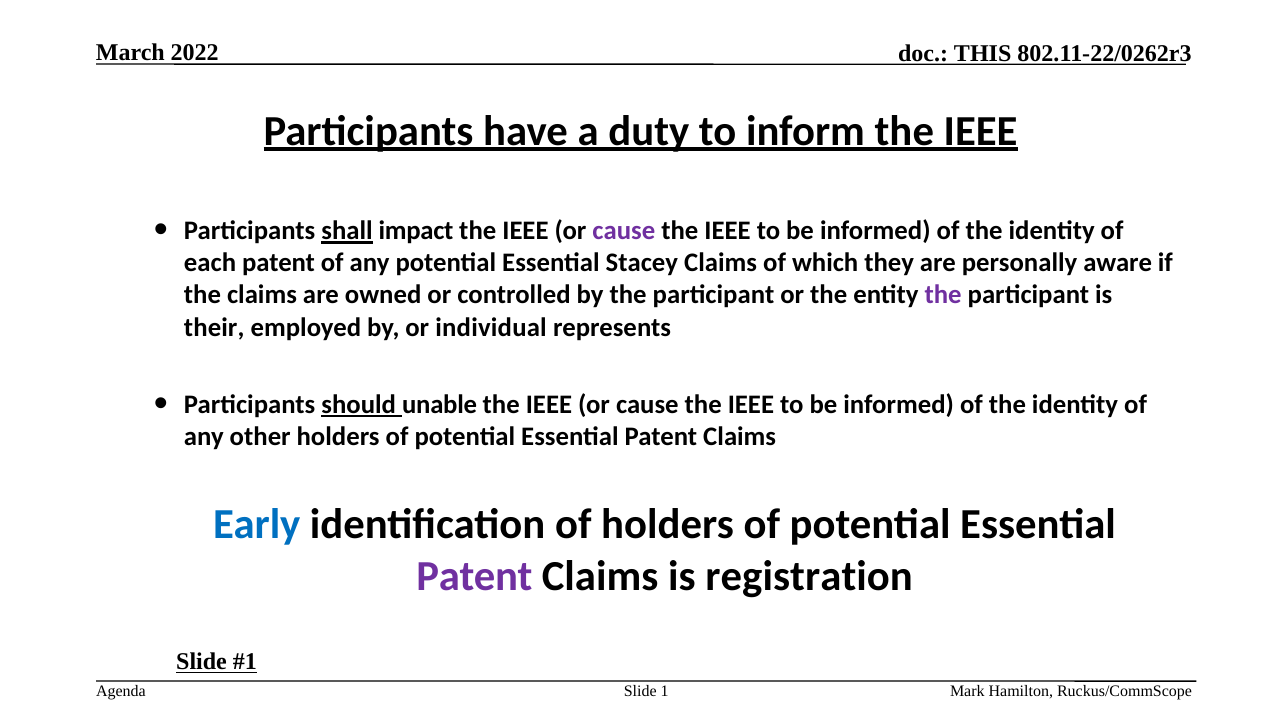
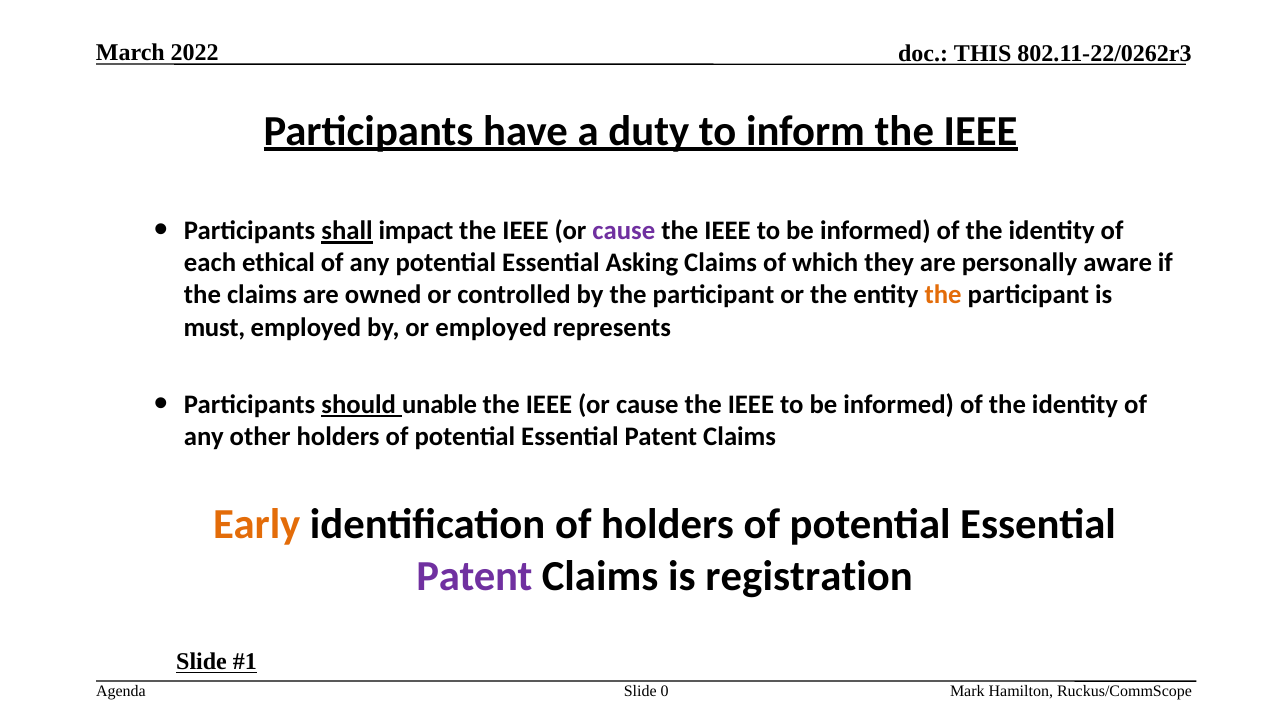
each patent: patent -> ethical (279, 263)
Stacey: Stacey -> Asking (642, 263)
the colour: purple -> orange (943, 295)
their: their -> must (214, 327)
or individual: individual -> employed (491, 327)
Early colour: blue -> orange (257, 525)
1: 1 -> 0 (665, 692)
